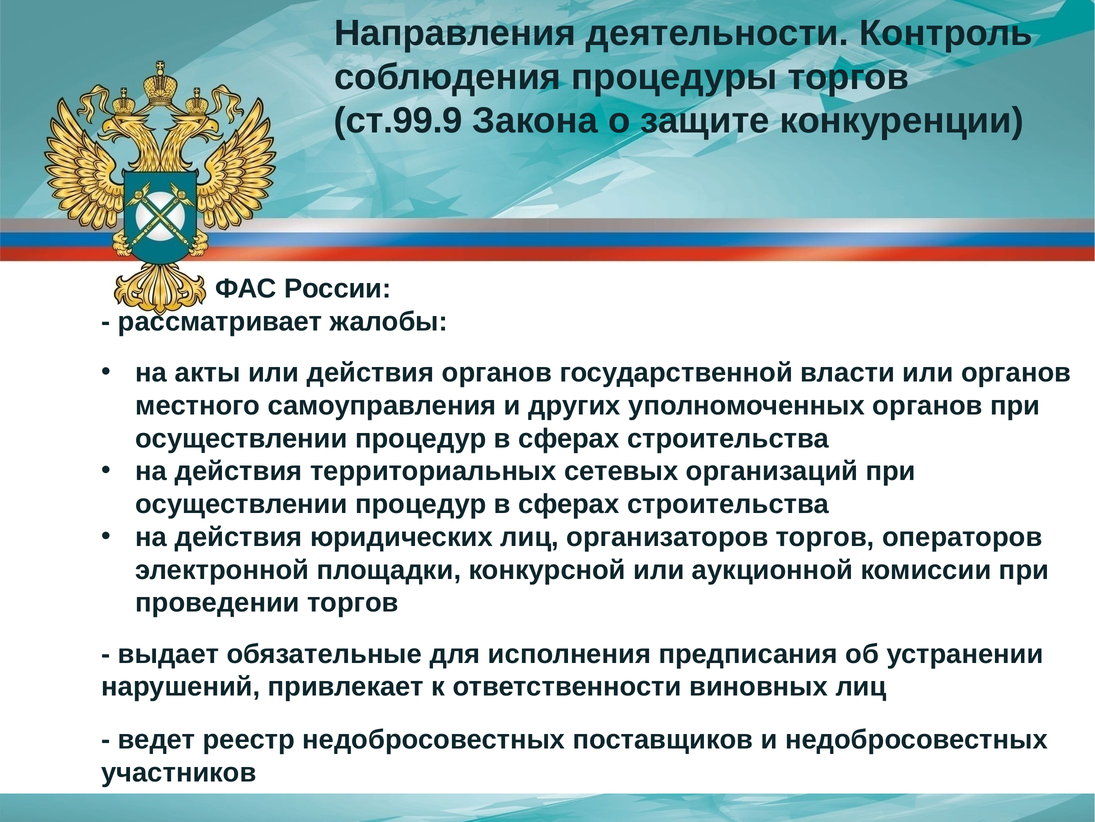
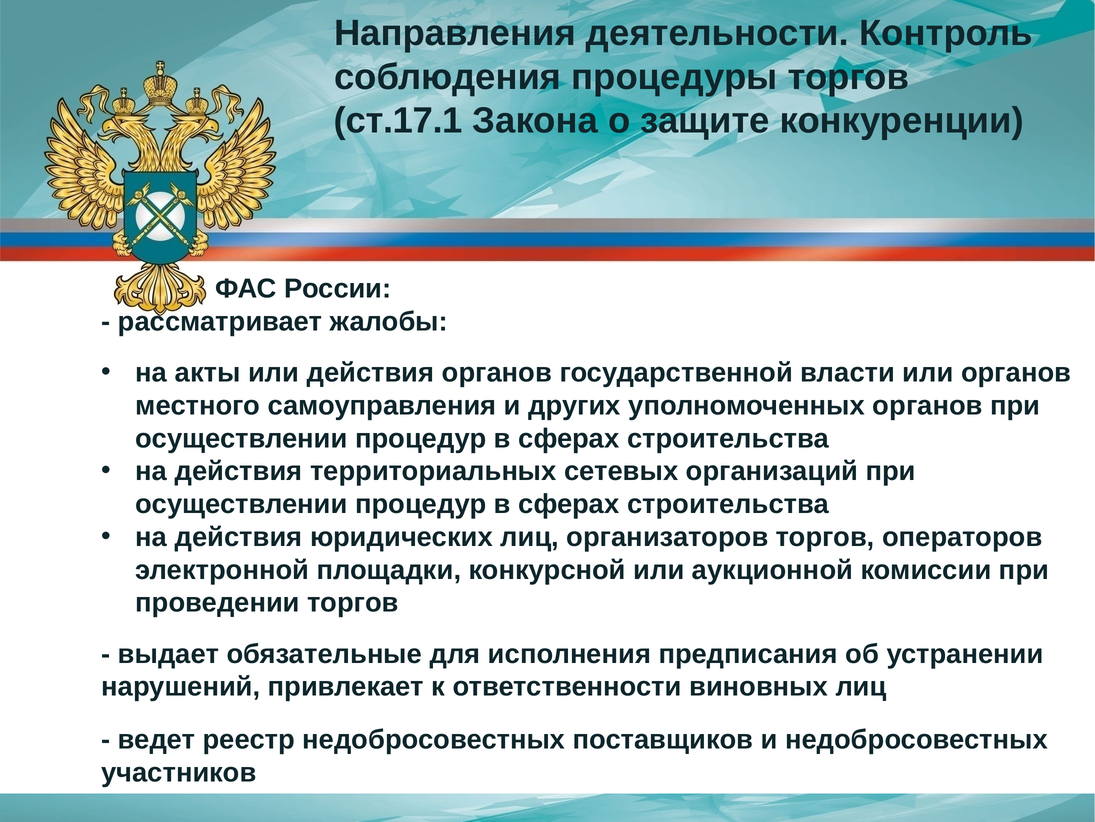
ст.99.9: ст.99.9 -> ст.17.1 (398, 121)
